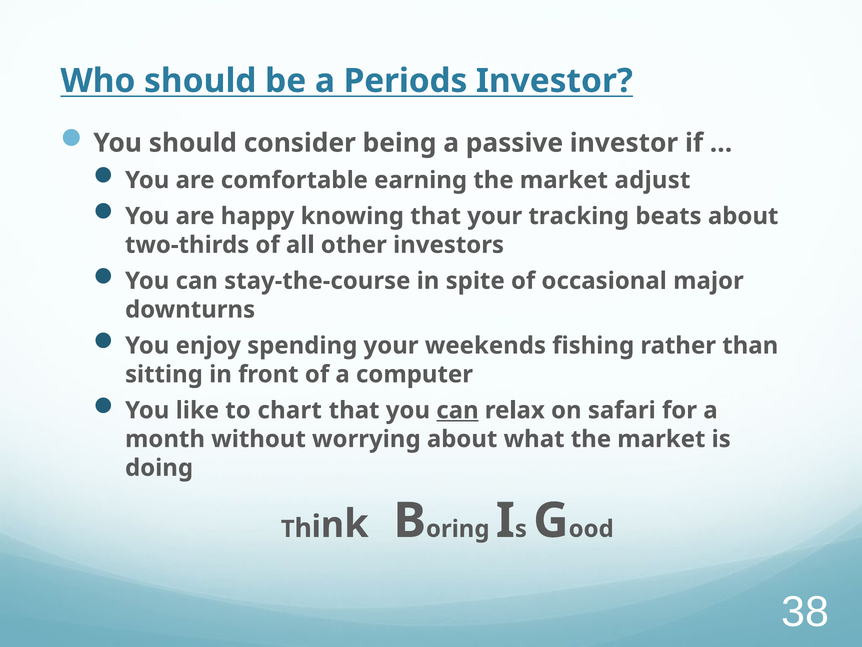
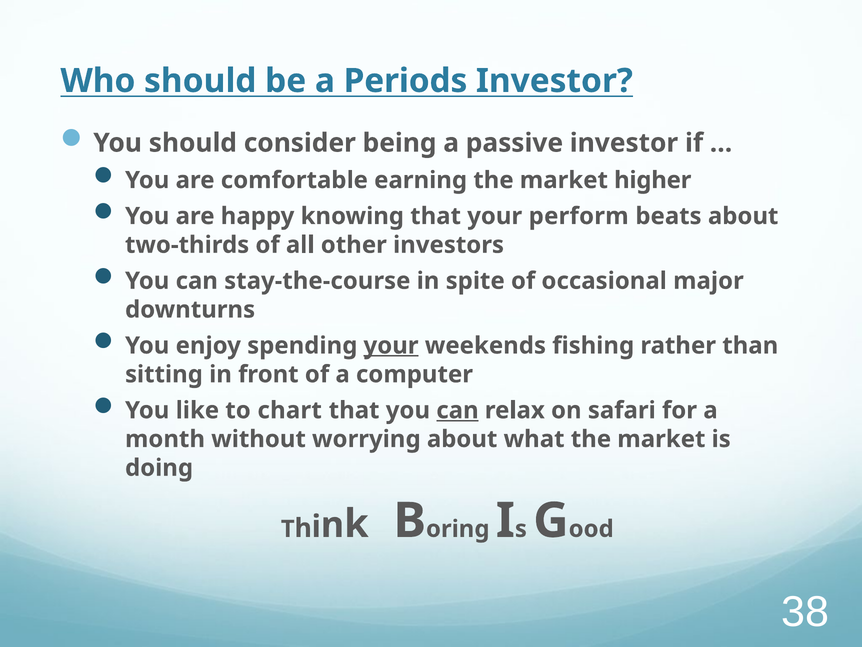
adjust: adjust -> higher (653, 180)
tracking: tracking -> perform (579, 216)
your underline: none -> present (391, 345)
